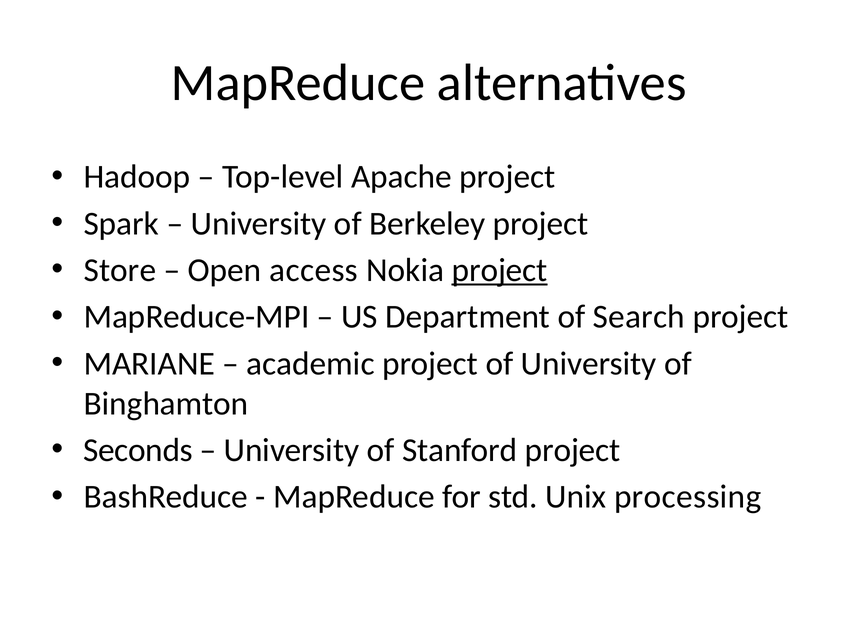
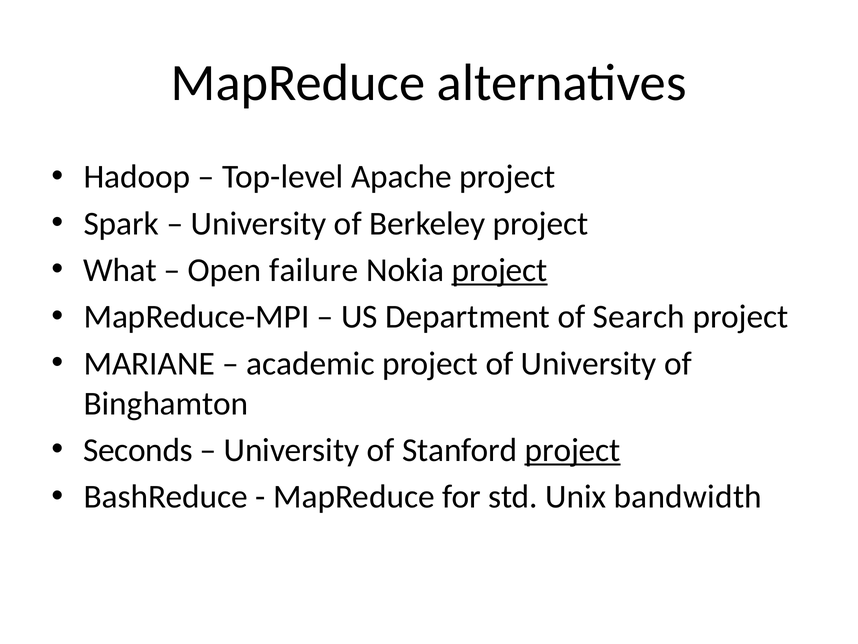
Store: Store -> What (120, 270)
access: access -> failure (314, 270)
project underline: none -> present (573, 450)
processing: processing -> bandwidth (688, 497)
